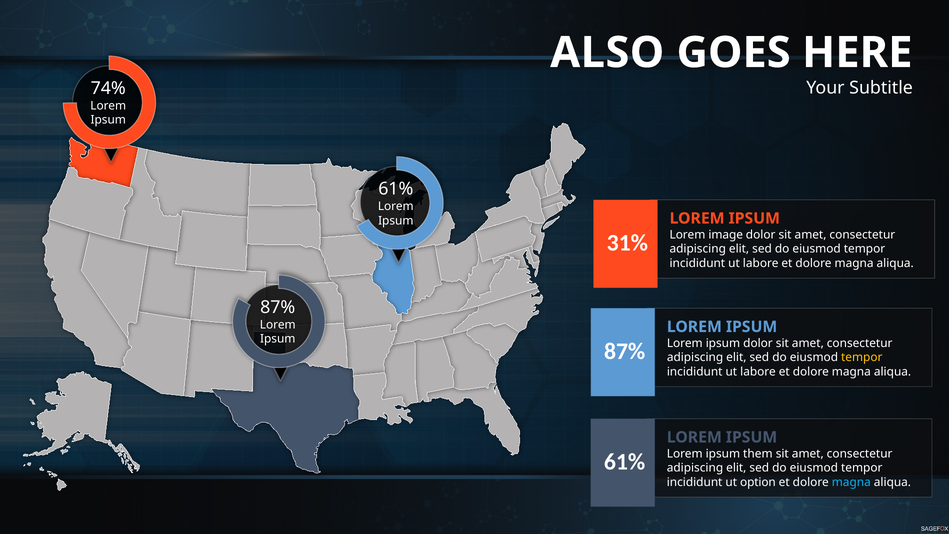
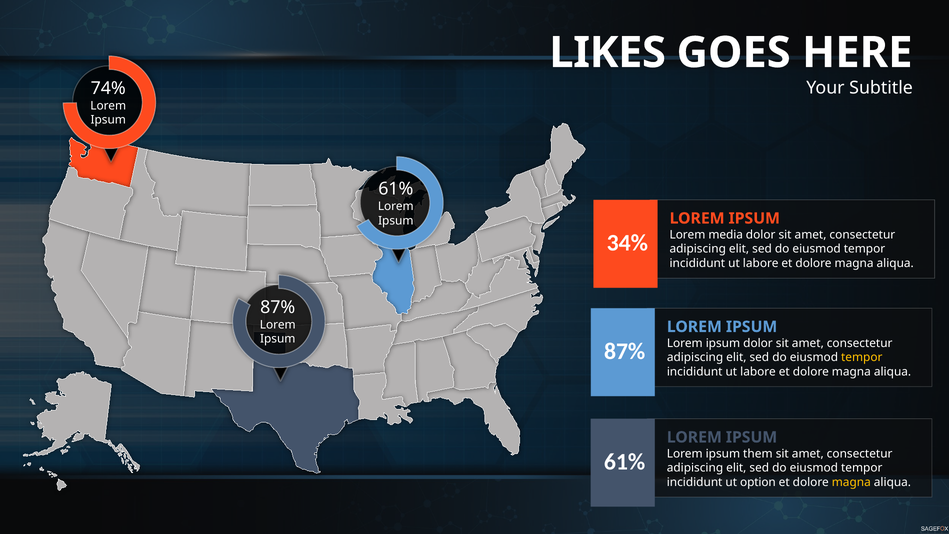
ALSO: ALSO -> LIKES (608, 53)
image: image -> media (726, 235)
31%: 31% -> 34% (627, 243)
magna colour: light blue -> yellow (851, 482)
